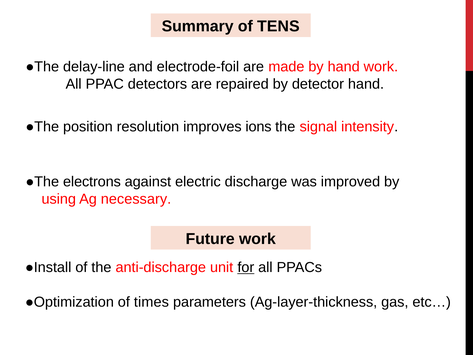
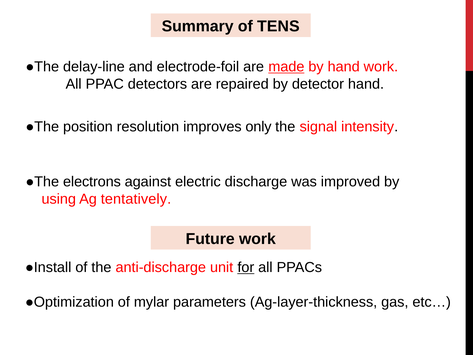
made underline: none -> present (286, 67)
ions: ions -> only (259, 127)
necessary: necessary -> tentatively (136, 199)
times: times -> mylar (151, 302)
